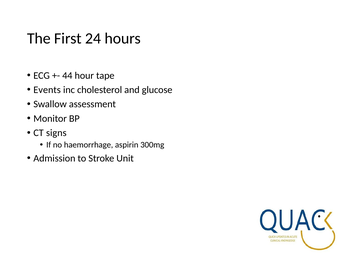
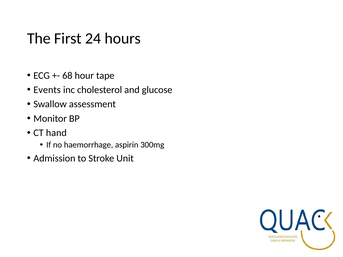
44: 44 -> 68 (67, 76)
signs: signs -> hand (56, 133)
